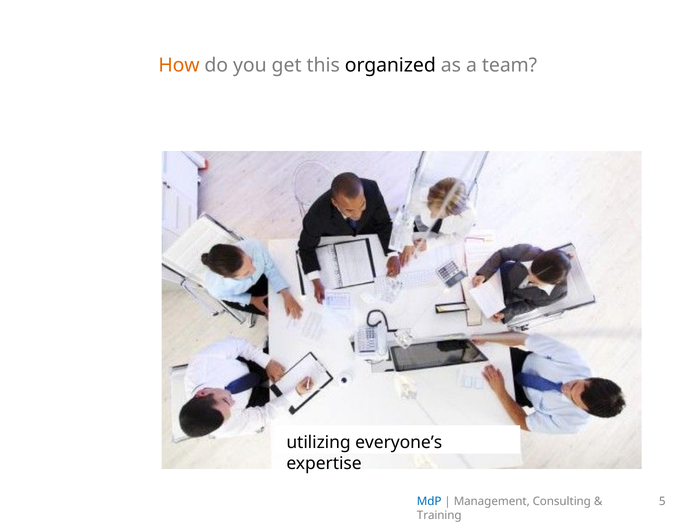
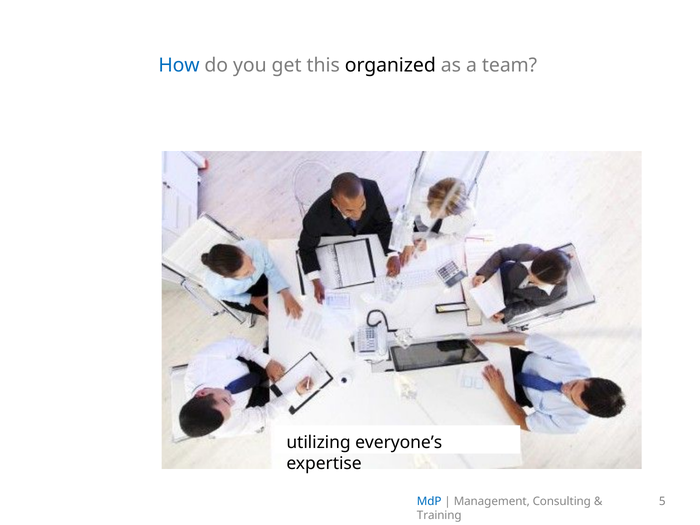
How colour: orange -> blue (179, 65)
